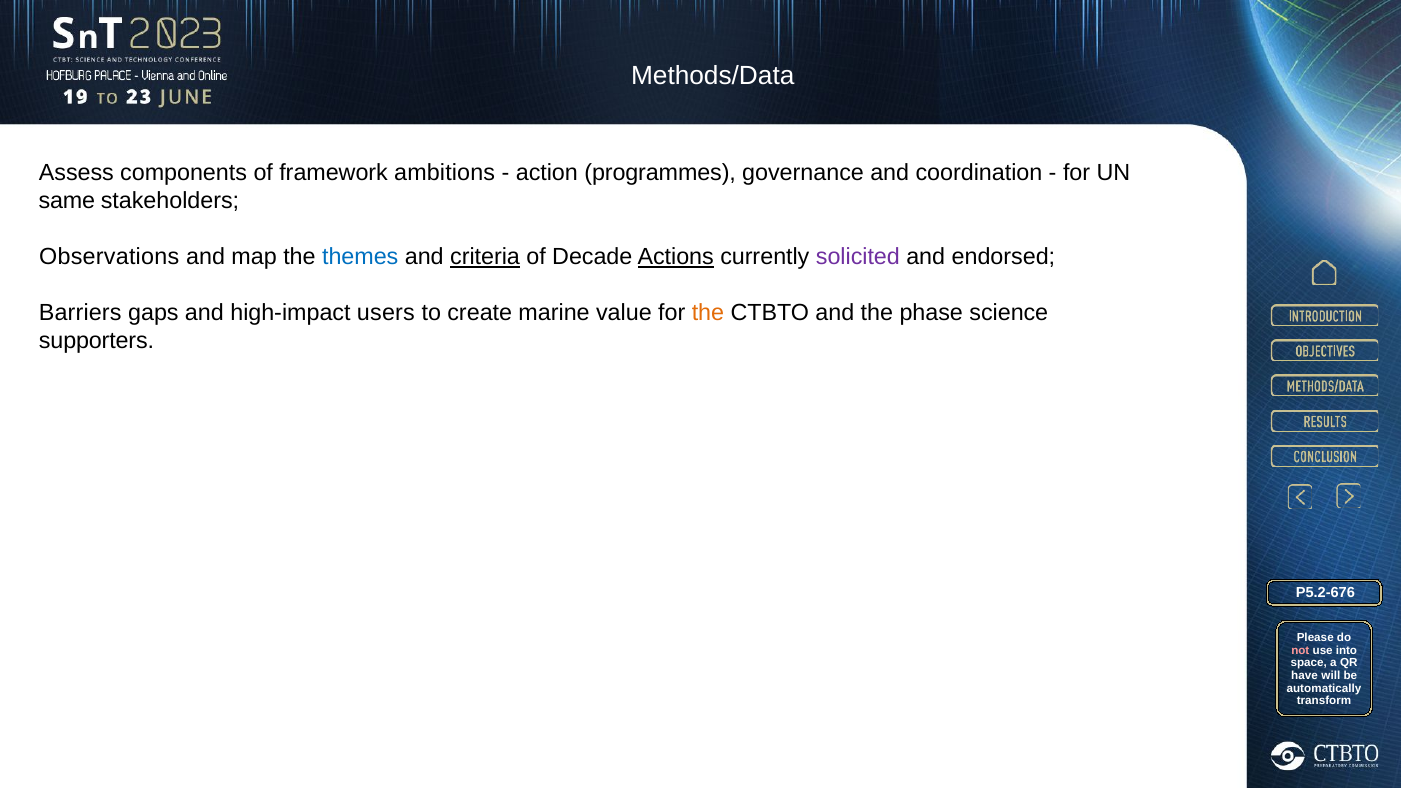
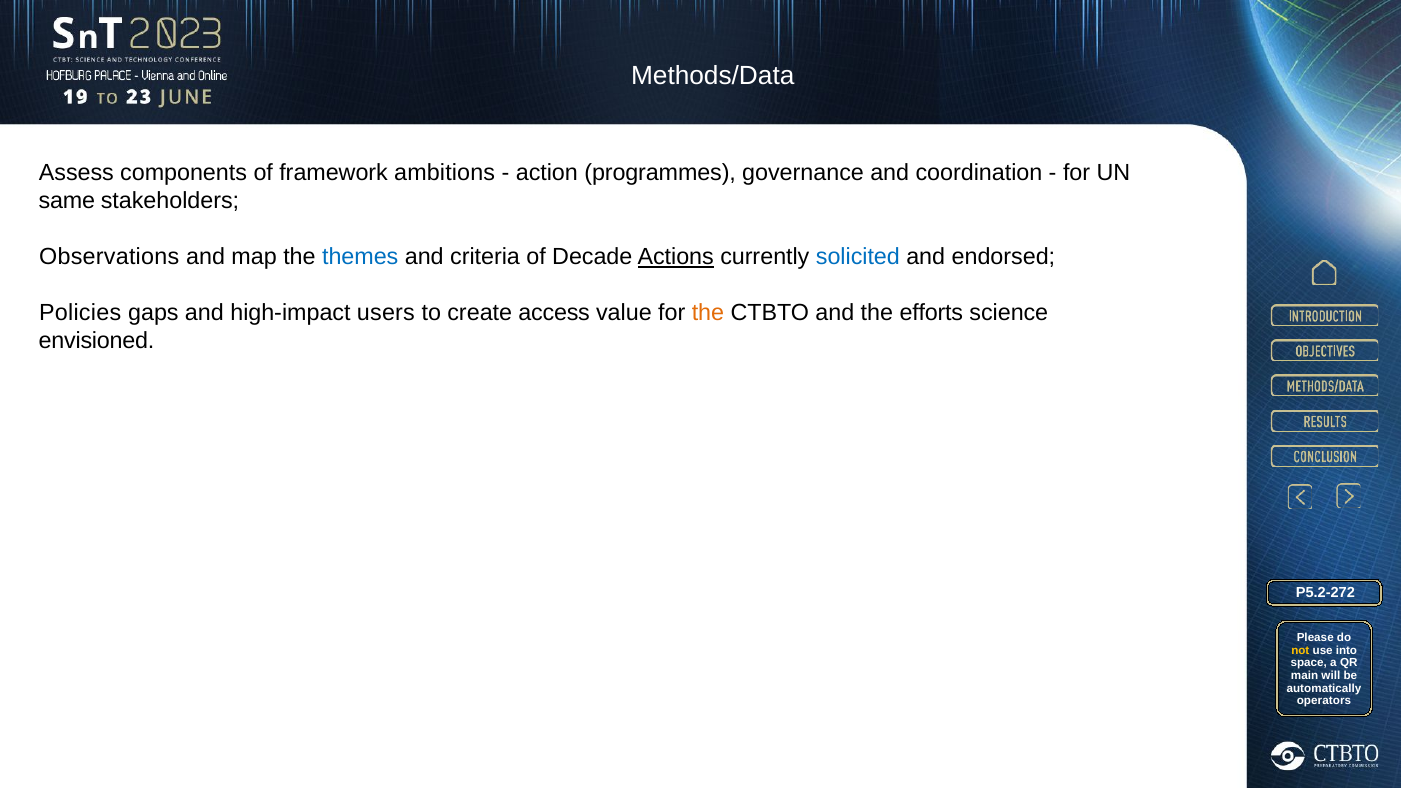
criteria underline: present -> none (485, 257)
solicited colour: purple -> blue (858, 257)
Barriers: Barriers -> Policies (80, 313)
marine: marine -> access (554, 313)
phase: phase -> efforts (931, 313)
supporters: supporters -> envisioned (97, 341)
P5.2-676: P5.2-676 -> P5.2-272 (1325, 593)
not colour: pink -> yellow (1300, 651)
have: have -> main (1305, 676)
transform: transform -> operators (1324, 701)
